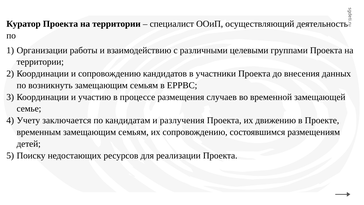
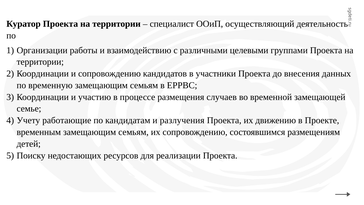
возникнуть: возникнуть -> временную (50, 85)
заключается: заключается -> работающие (67, 120)
